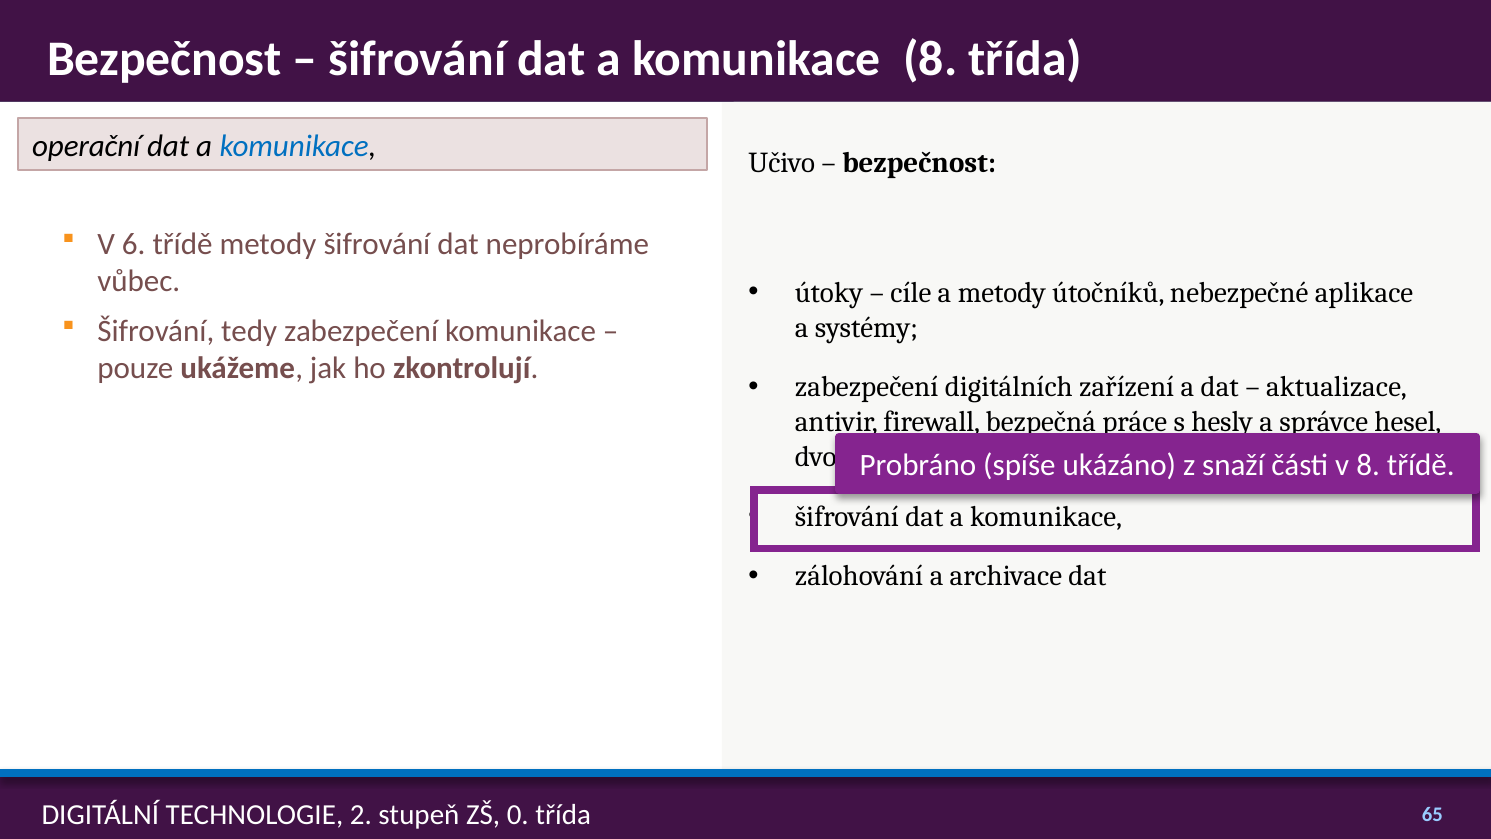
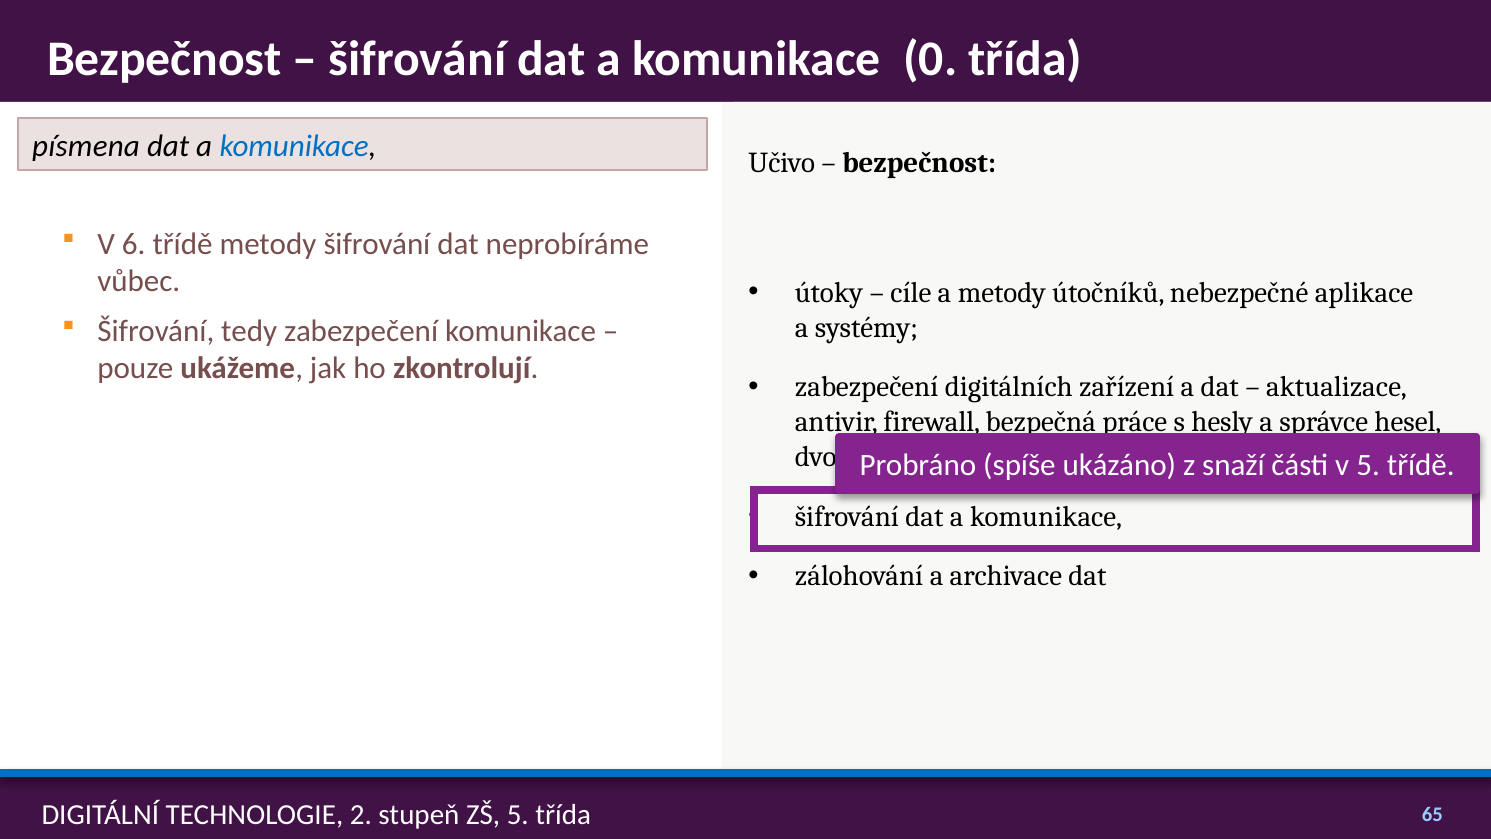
komunikace 8: 8 -> 0 (930, 59)
operační: operační -> písmena (86, 146)
v 8: 8 -> 5 (1368, 465)
0: 0 -> 5 (518, 814)
